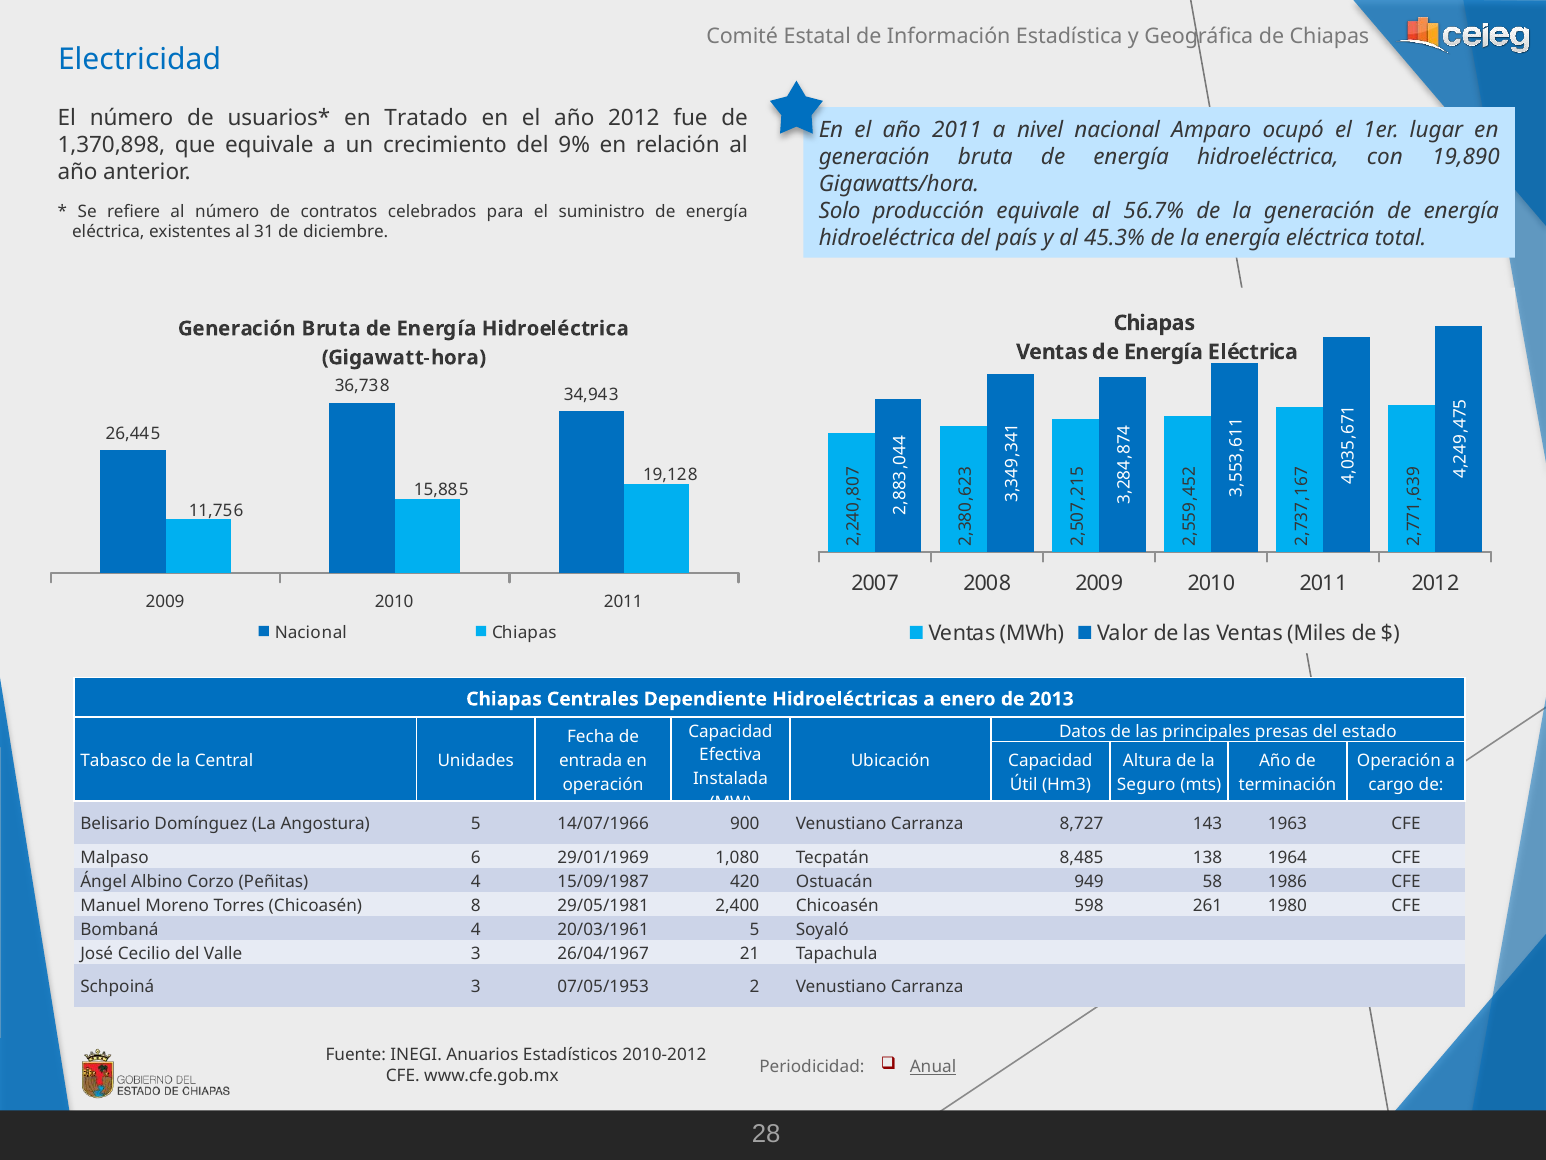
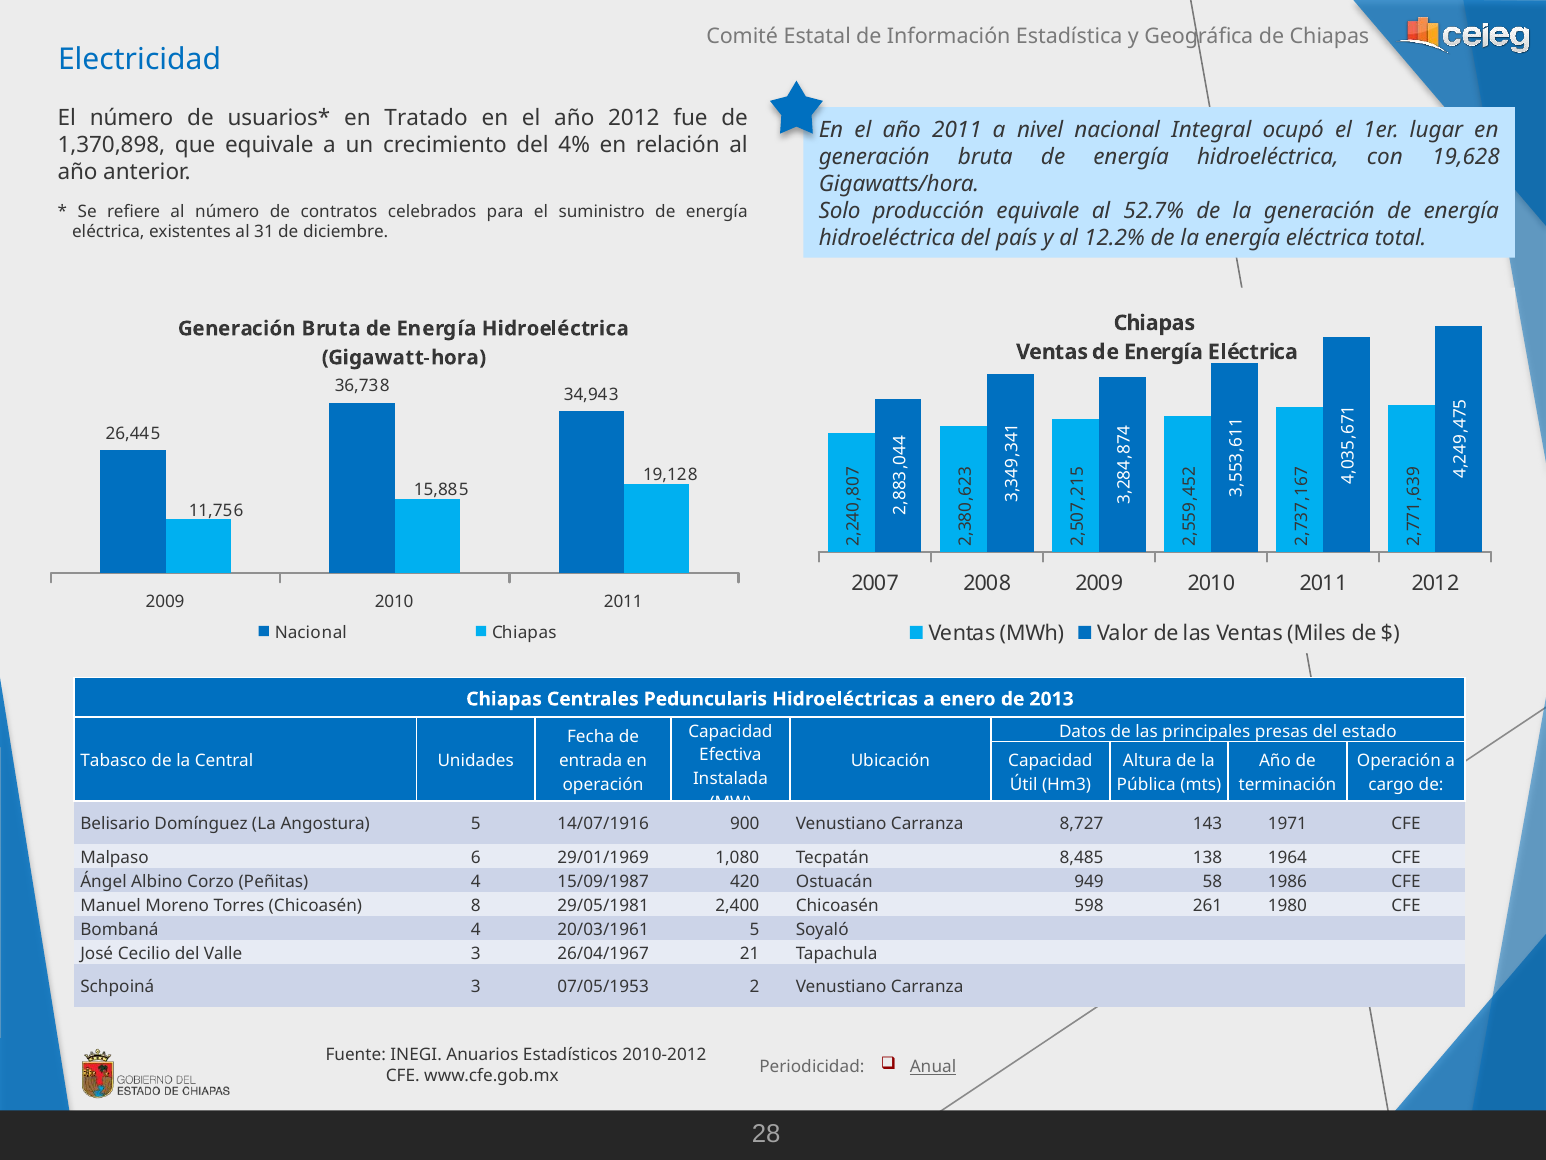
Amparo: Amparo -> Integral (1211, 130)
9%: 9% -> 4% (574, 145)
19,890: 19,890 -> 19,628 (1466, 157)
56.7%: 56.7% -> 52.7% (1154, 211)
45.3%: 45.3% -> 12.2% (1115, 238)
Dependiente: Dependiente -> Peduncularis (705, 699)
Seguro: Seguro -> Pública (1146, 784)
14/07/1966: 14/07/1966 -> 14/07/1916 (603, 824)
1963: 1963 -> 1971 (1287, 824)
